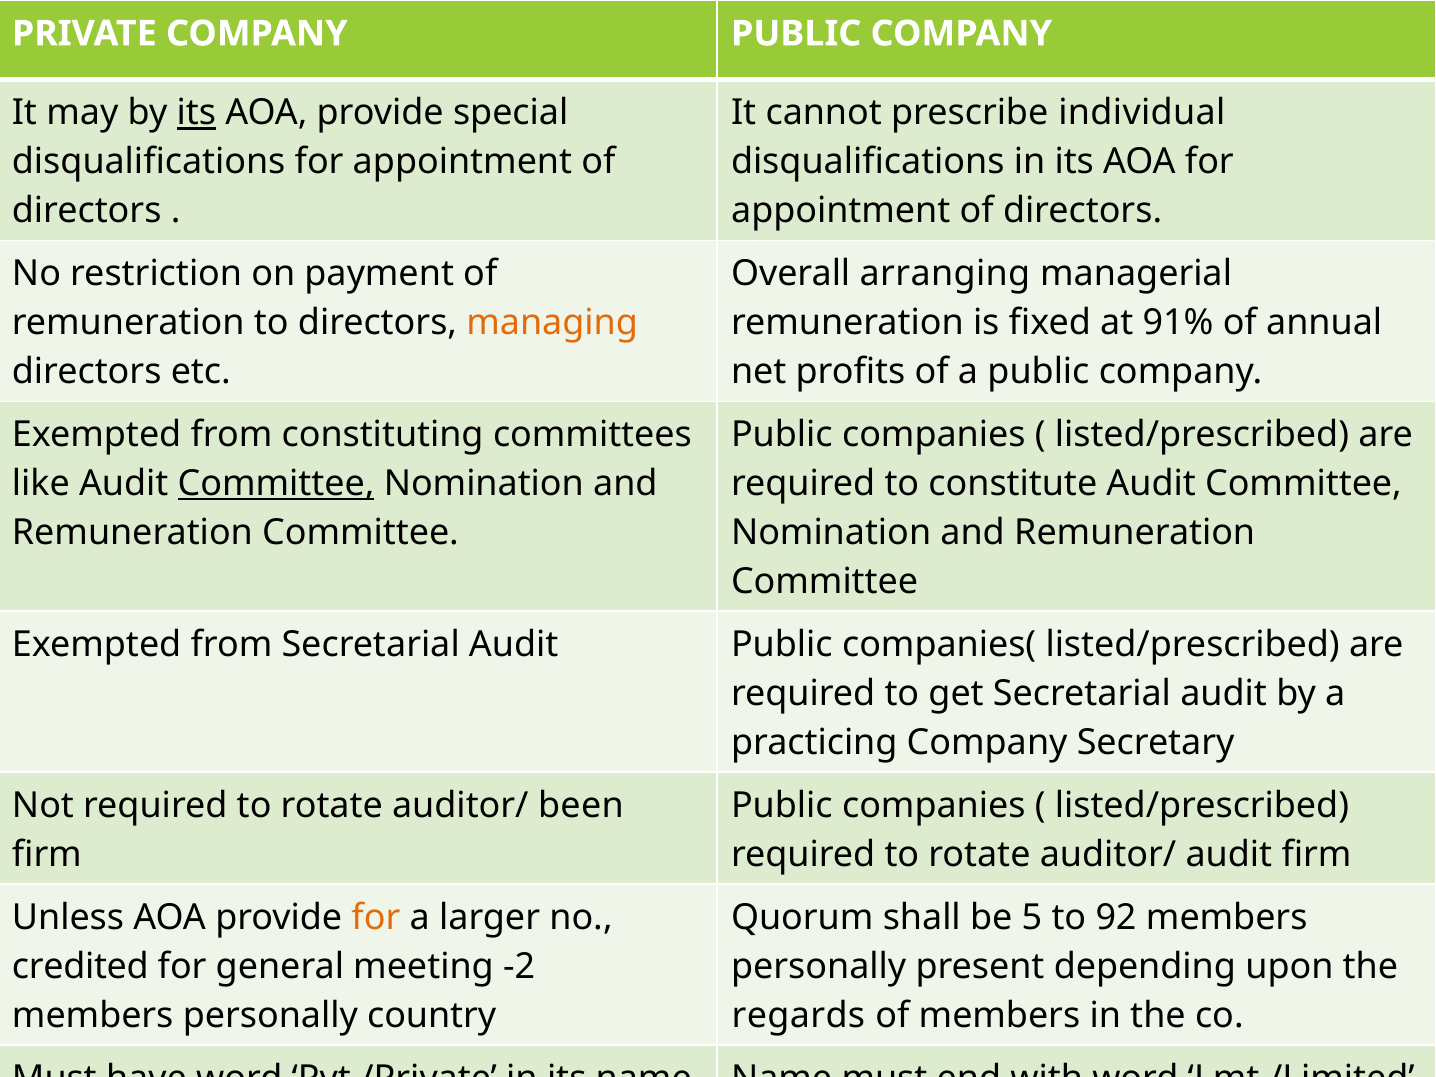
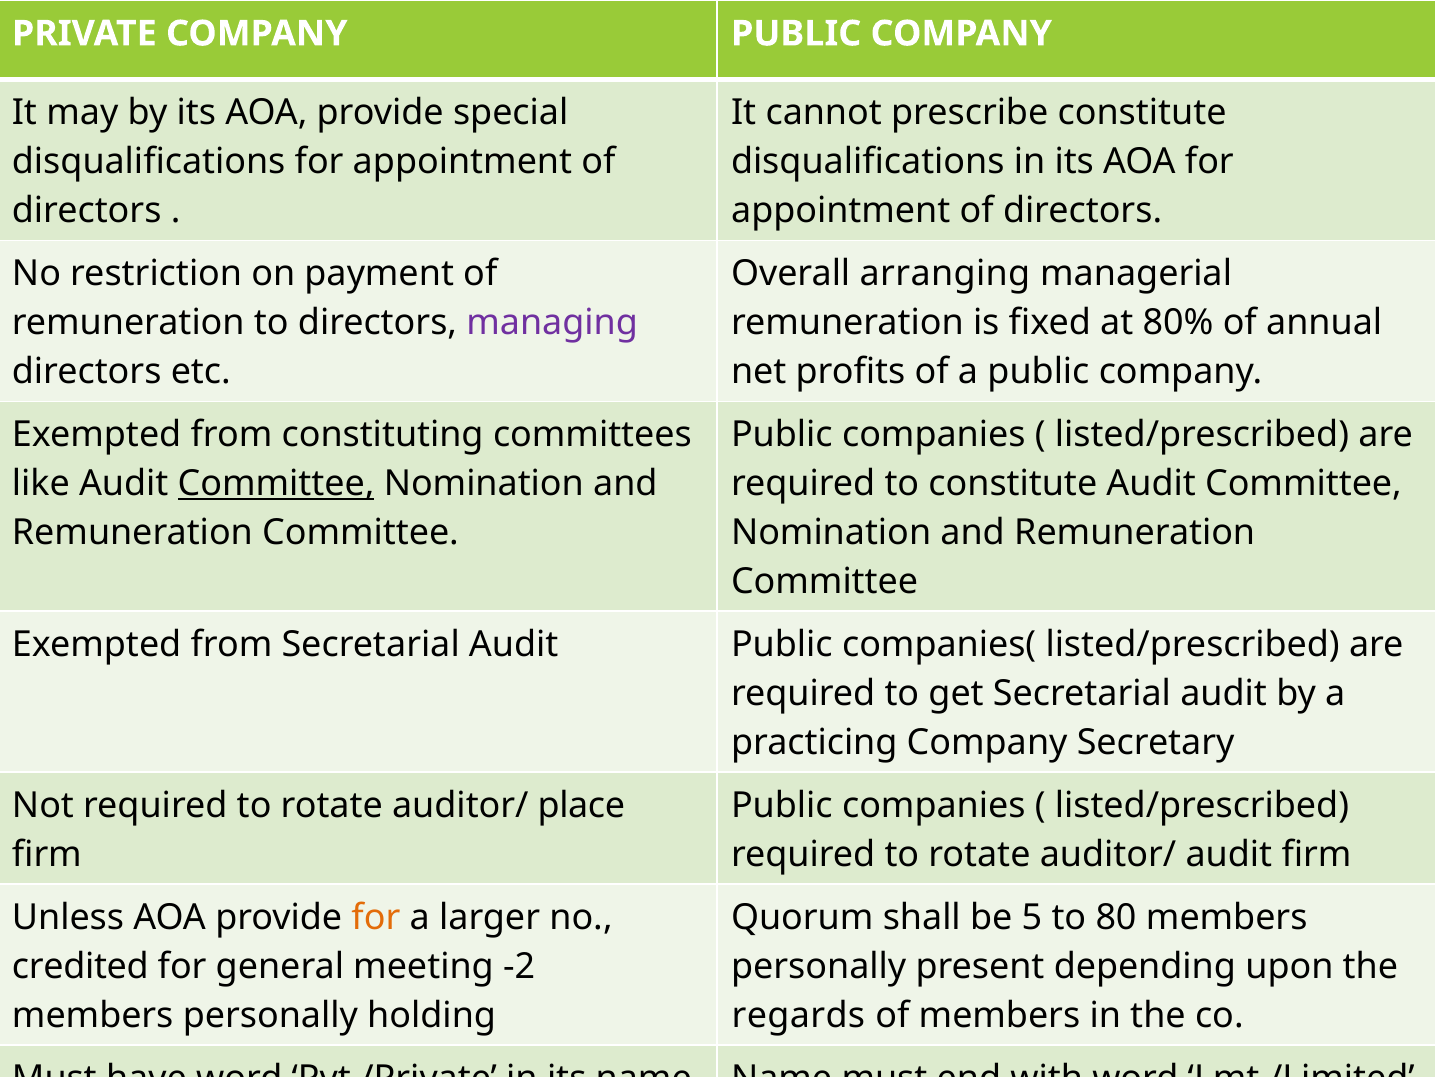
its underline: present -> none (196, 113)
prescribe individual: individual -> constitute (1142, 113)
managing colour: orange -> purple (552, 323)
91%: 91% -> 80% (1178, 323)
been: been -> place (581, 806)
92: 92 -> 80 (1116, 918)
country: country -> holding (432, 1016)
